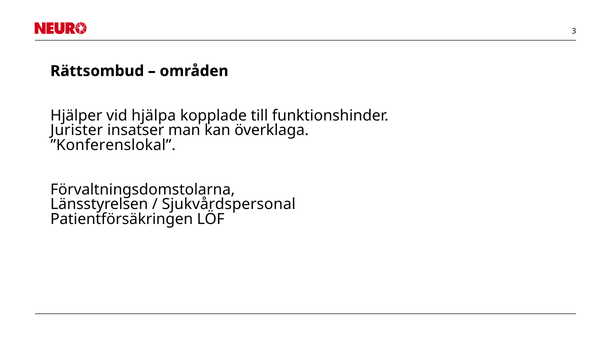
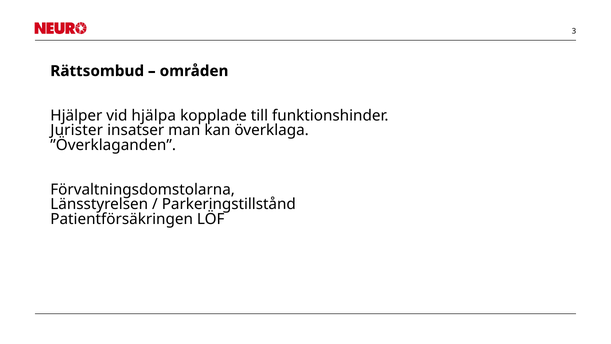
”Konferenslokal: ”Konferenslokal -> ”Överklaganden (113, 145)
Sjukvårdspersonal: Sjukvårdspersonal -> Parkeringstillstånd (229, 204)
